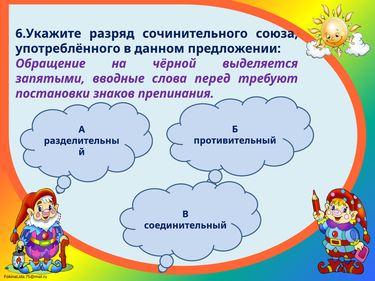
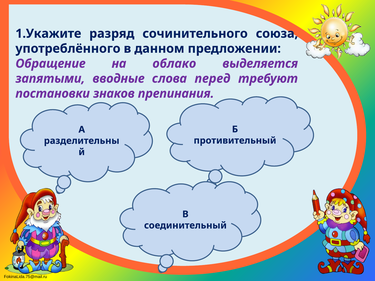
6.Укажите: 6.Укажите -> 1.Укажите (48, 34)
чёрной: чёрной -> облако (174, 64)
